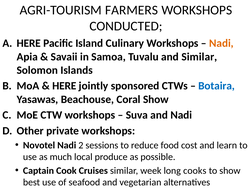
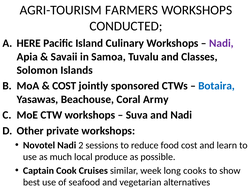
Nadi colour: orange -> purple (221, 43)
and Similar: Similar -> Classes (199, 57)
HERE: HERE -> COST (64, 86)
Coral Show: Show -> Army (156, 99)
